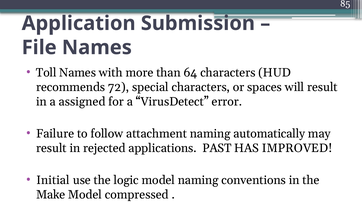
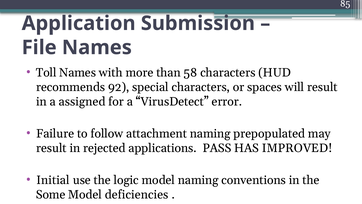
64: 64 -> 58 (190, 72)
72: 72 -> 92 (119, 87)
automatically: automatically -> prepopulated (269, 133)
PAST: PAST -> PASS (217, 148)
Make: Make -> Some (51, 194)
compressed: compressed -> deficiencies (137, 194)
